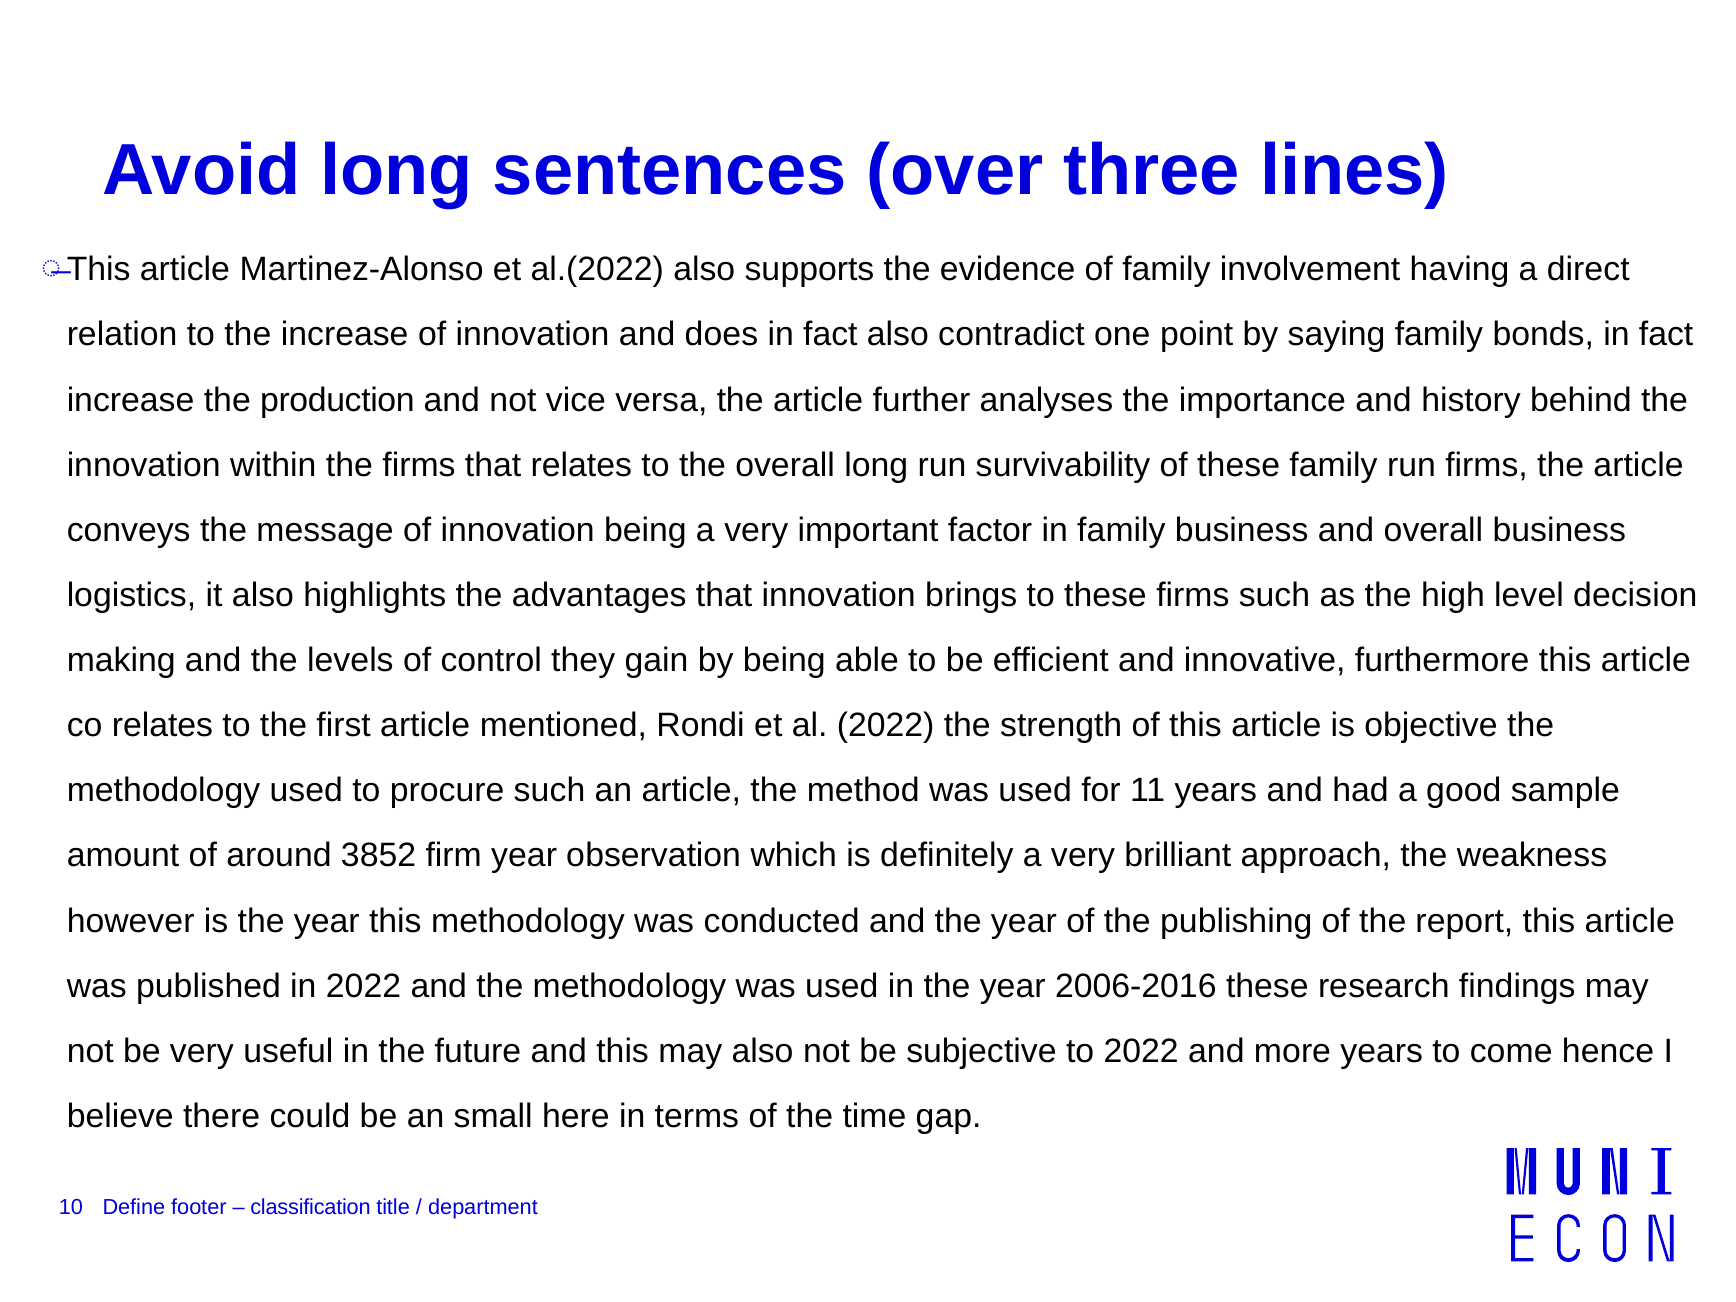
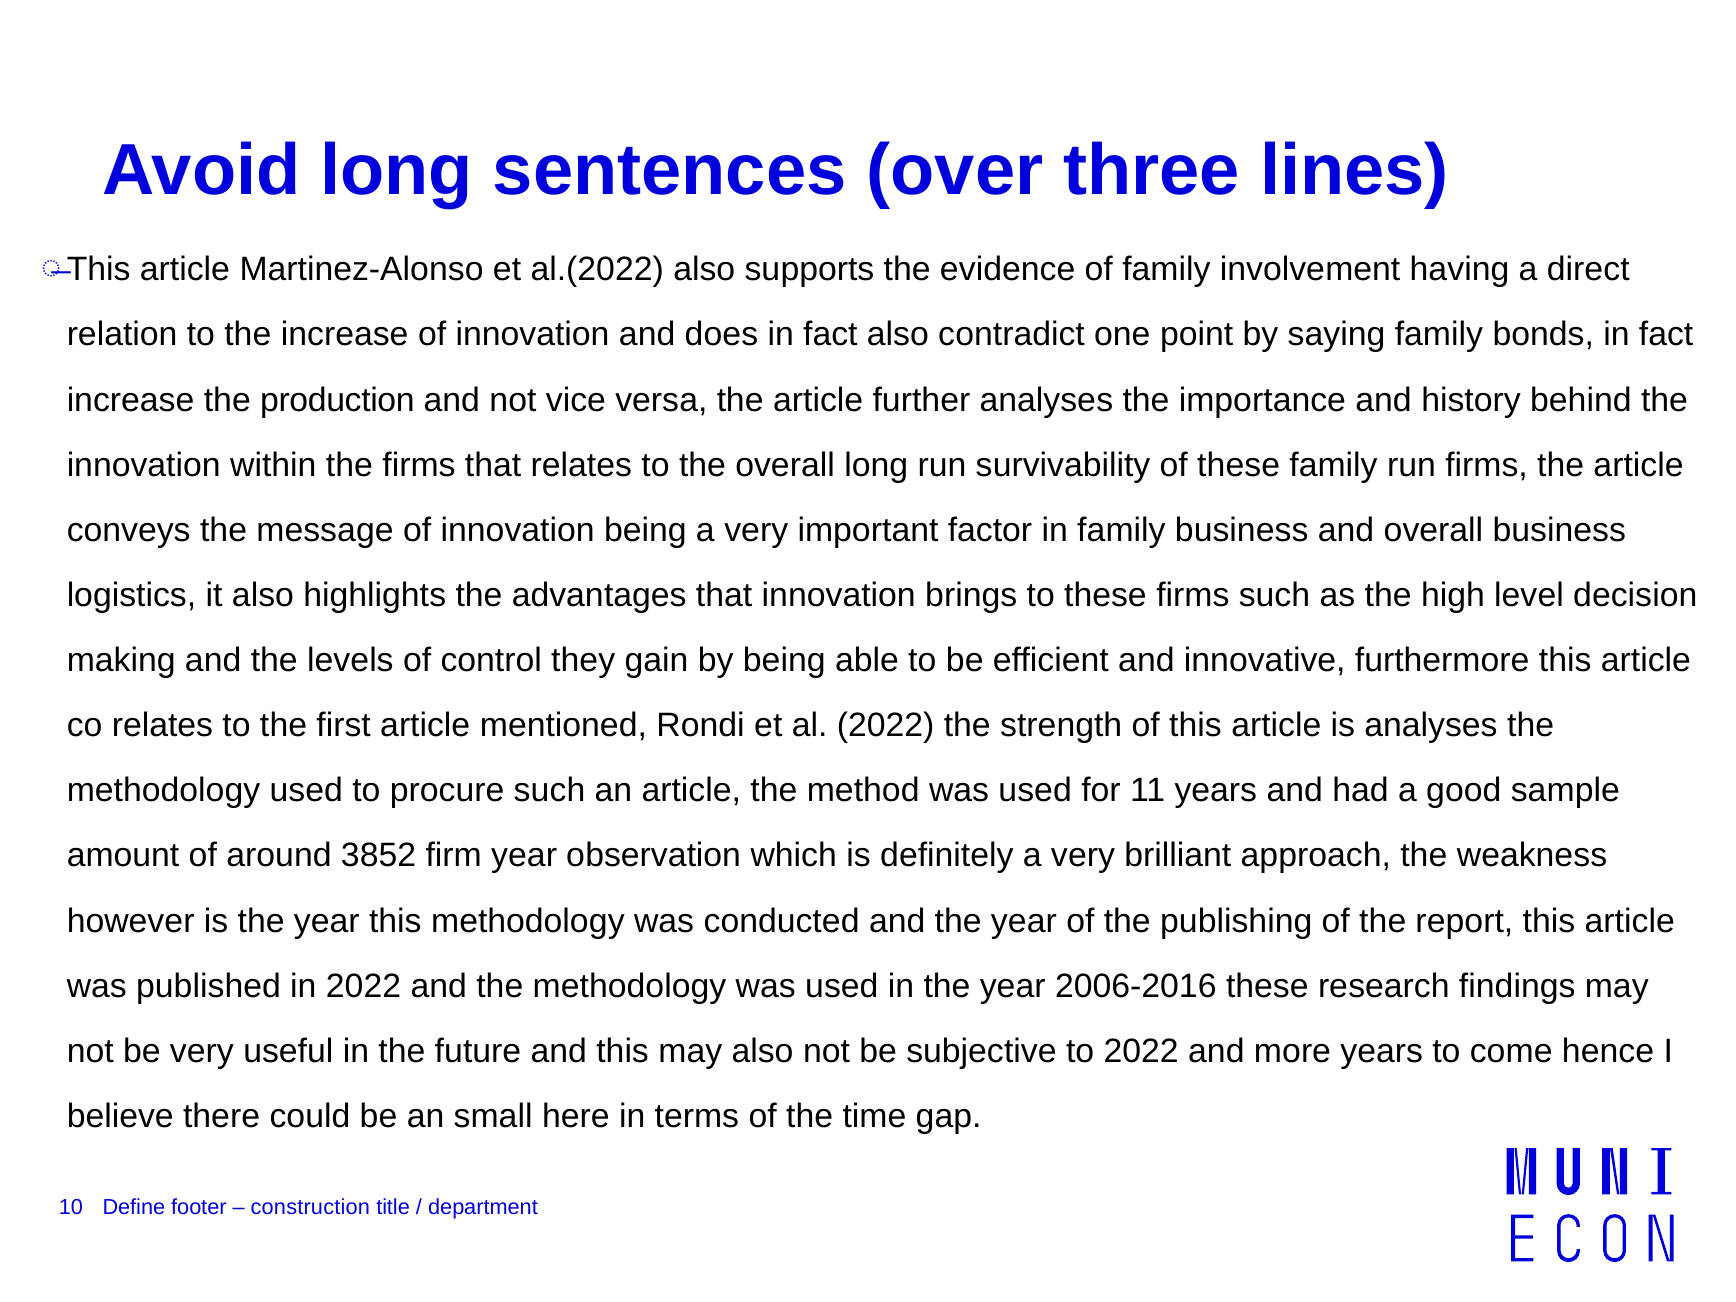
is objective: objective -> analyses (1431, 726)
classification: classification -> construction (310, 1208)
